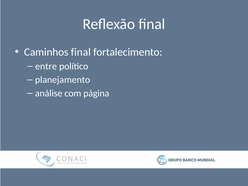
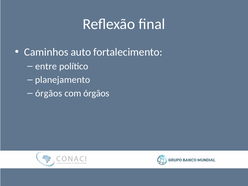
Caminhos final: final -> auto (81, 52)
análise: análise -> órgãos (49, 93)
com página: página -> órgãos (96, 93)
